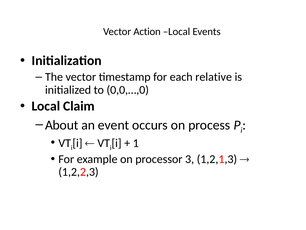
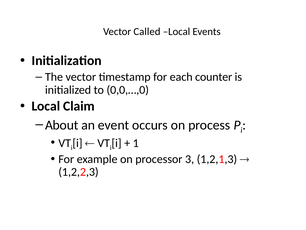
Action: Action -> Called (147, 32)
relative: relative -> counter (214, 77)
